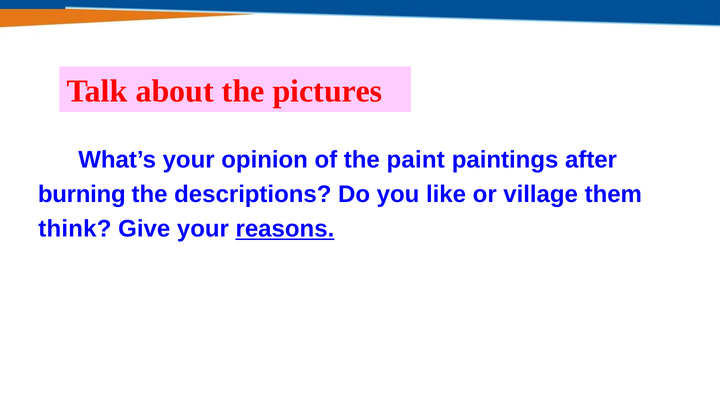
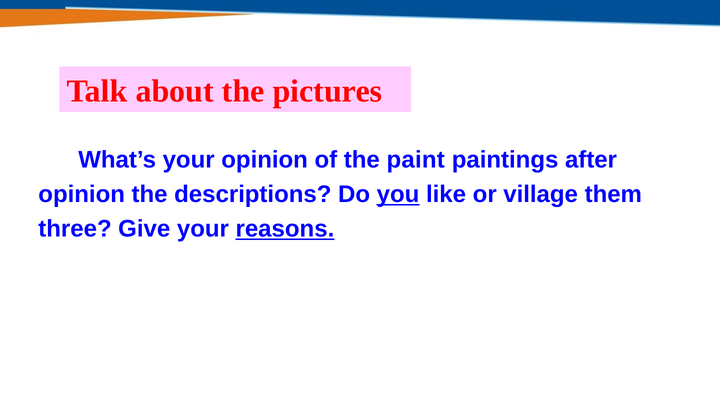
burning: burning -> opinion (82, 194)
you underline: none -> present (398, 194)
think: think -> three (75, 229)
